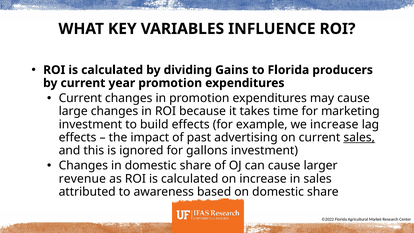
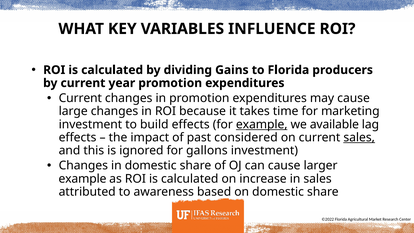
example underline: none -> present (262, 124)
we increase: increase -> available (334, 124)
advertising: advertising -> considered (246, 137)
revenue: revenue -> example (82, 179)
